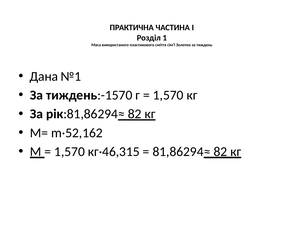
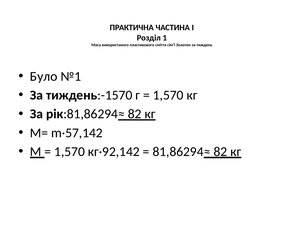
Дана: Дана -> Було (44, 76)
m·52,162: m·52,162 -> m·57,142 (77, 133)
кг·46,315: кг·46,315 -> кг·92,142 (114, 152)
